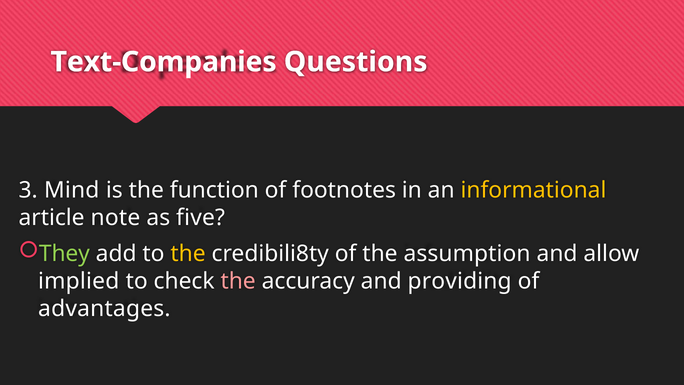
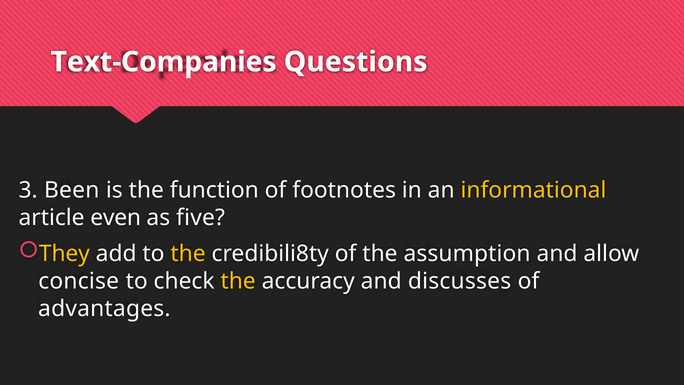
Mind: Mind -> Been (72, 190)
note: note -> even (116, 217)
They colour: light green -> yellow (64, 254)
implied: implied -> concise (79, 281)
the colour: pink -> yellow (238, 281)
providing: providing -> discusses (460, 281)
